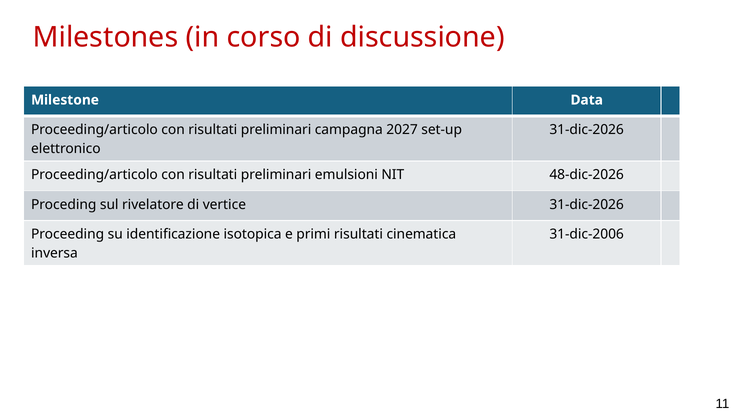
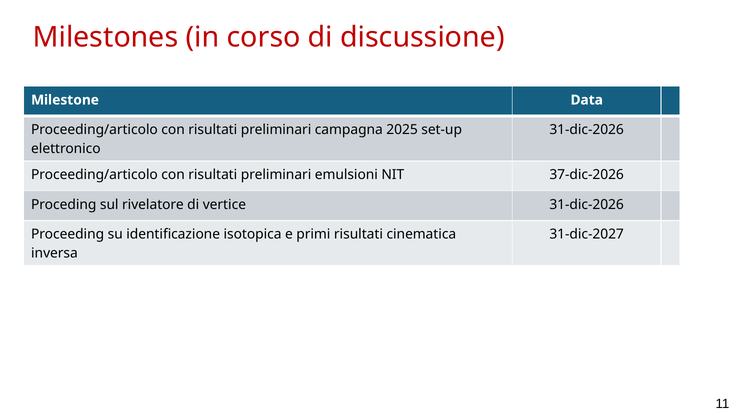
2027: 2027 -> 2025 (402, 130)
48-dic-2026: 48-dic-2026 -> 37-dic-2026 (587, 175)
31-dic-2006: 31-dic-2006 -> 31-dic-2027 (587, 234)
